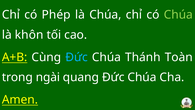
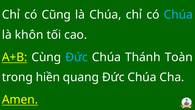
Phép: Phép -> Cũng (56, 15)
Chúa colour: light green -> light blue (178, 15)
ngài: ngài -> hiền (48, 77)
